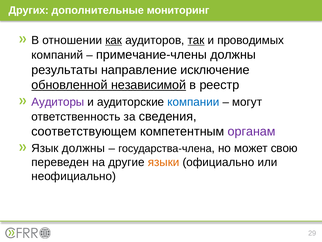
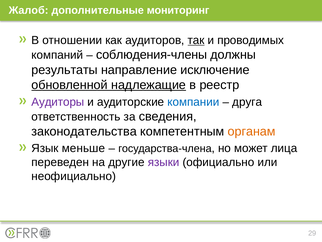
Других: Других -> Жалоб (29, 10)
как underline: present -> none (114, 40)
примечание-члены: примечание-члены -> соблюдения-члены (152, 55)
независимой: независимой -> надлежащие (149, 85)
могут: могут -> друга (247, 102)
соответствующем: соответствующем -> законодательства (84, 131)
органам colour: purple -> orange (252, 131)
Язык должны: должны -> меньше (83, 148)
свою: свою -> лица (284, 148)
языки colour: orange -> purple (164, 162)
